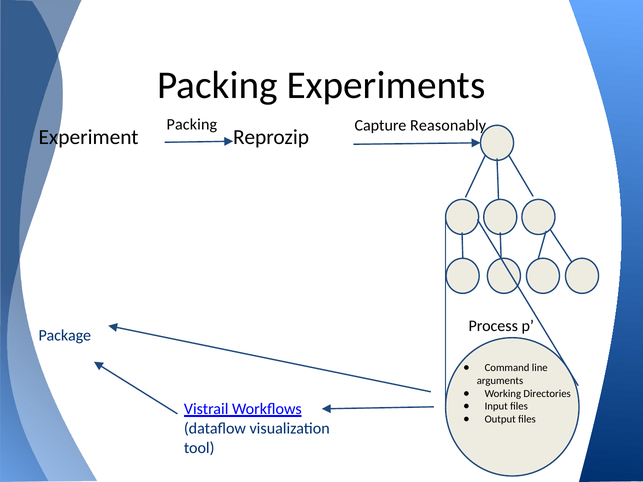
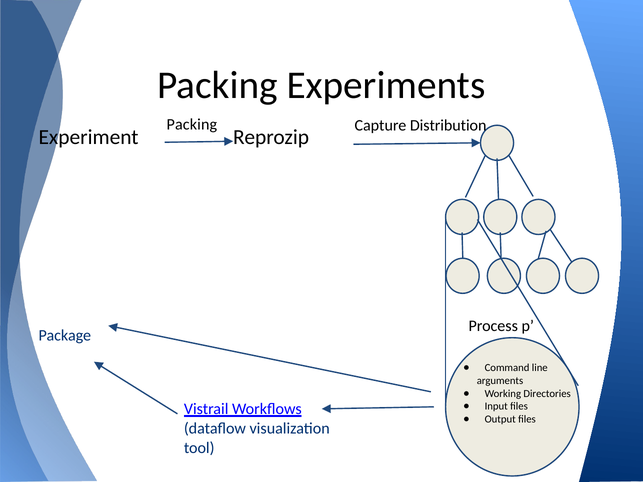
Reasonably: Reasonably -> Distribution (448, 125)
